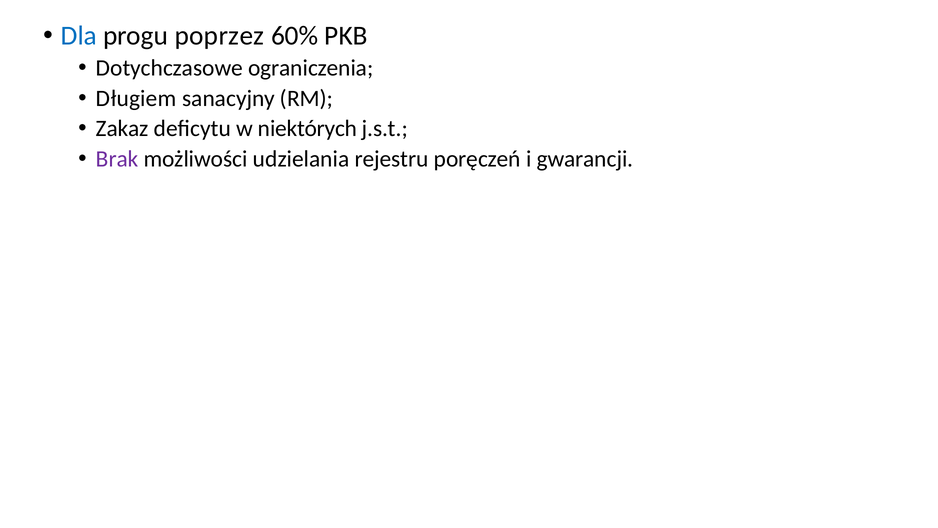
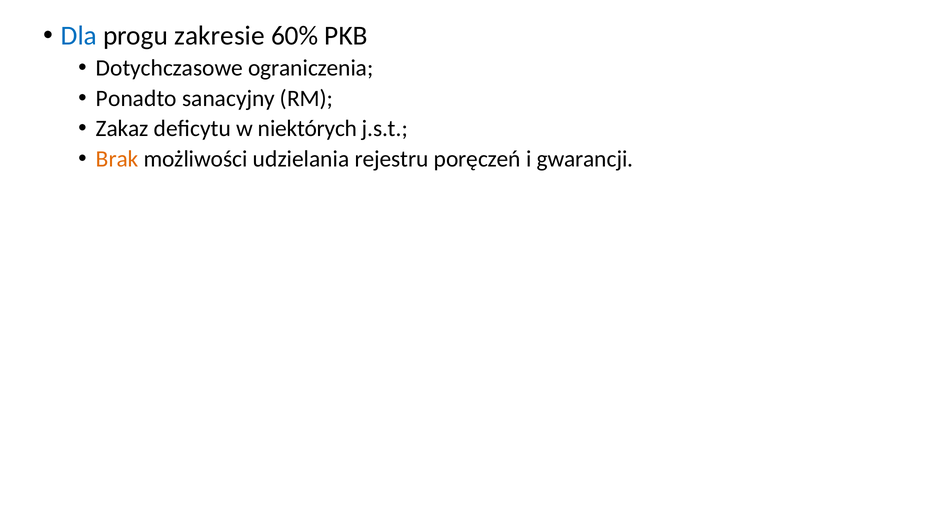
poprzez: poprzez -> zakresie (220, 36)
Długiem: Długiem -> Ponadto (136, 98)
Brak colour: purple -> orange (117, 159)
